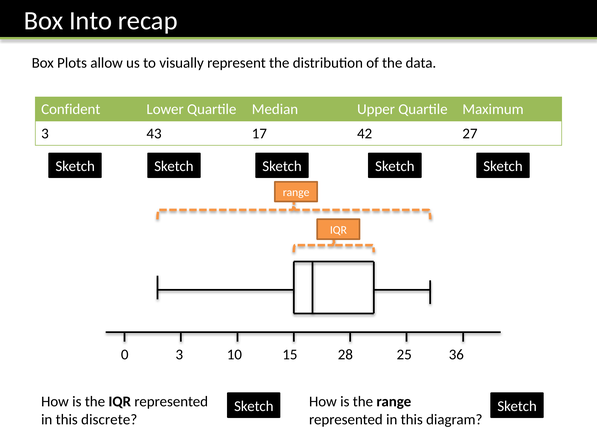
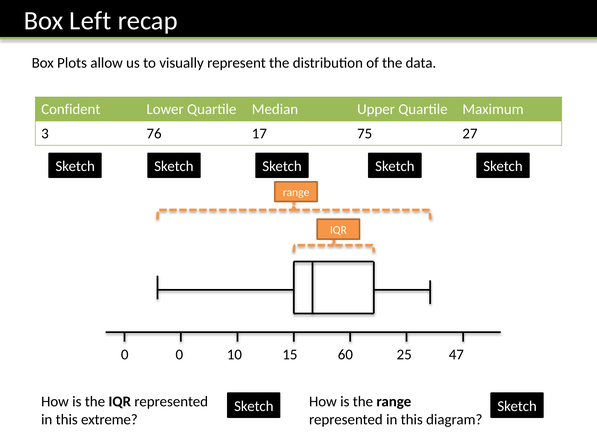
Into: Into -> Left (90, 21)
43: 43 -> 76 (154, 133)
42: 42 -> 75 (365, 133)
0 3: 3 -> 0 (179, 354)
28: 28 -> 60 (345, 354)
36: 36 -> 47 (456, 354)
discrete: discrete -> extreme (109, 419)
